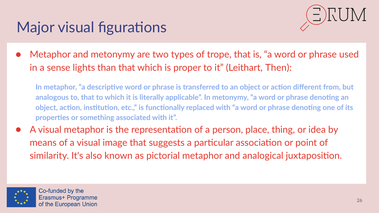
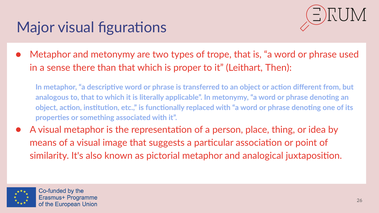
lights: lights -> there (84, 68)
